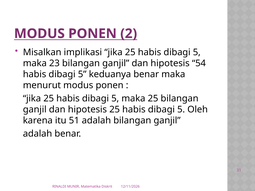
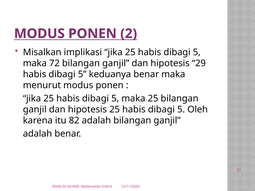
23: 23 -> 72 (54, 63)
54: 54 -> 29 (199, 63)
51: 51 -> 82 (74, 121)
